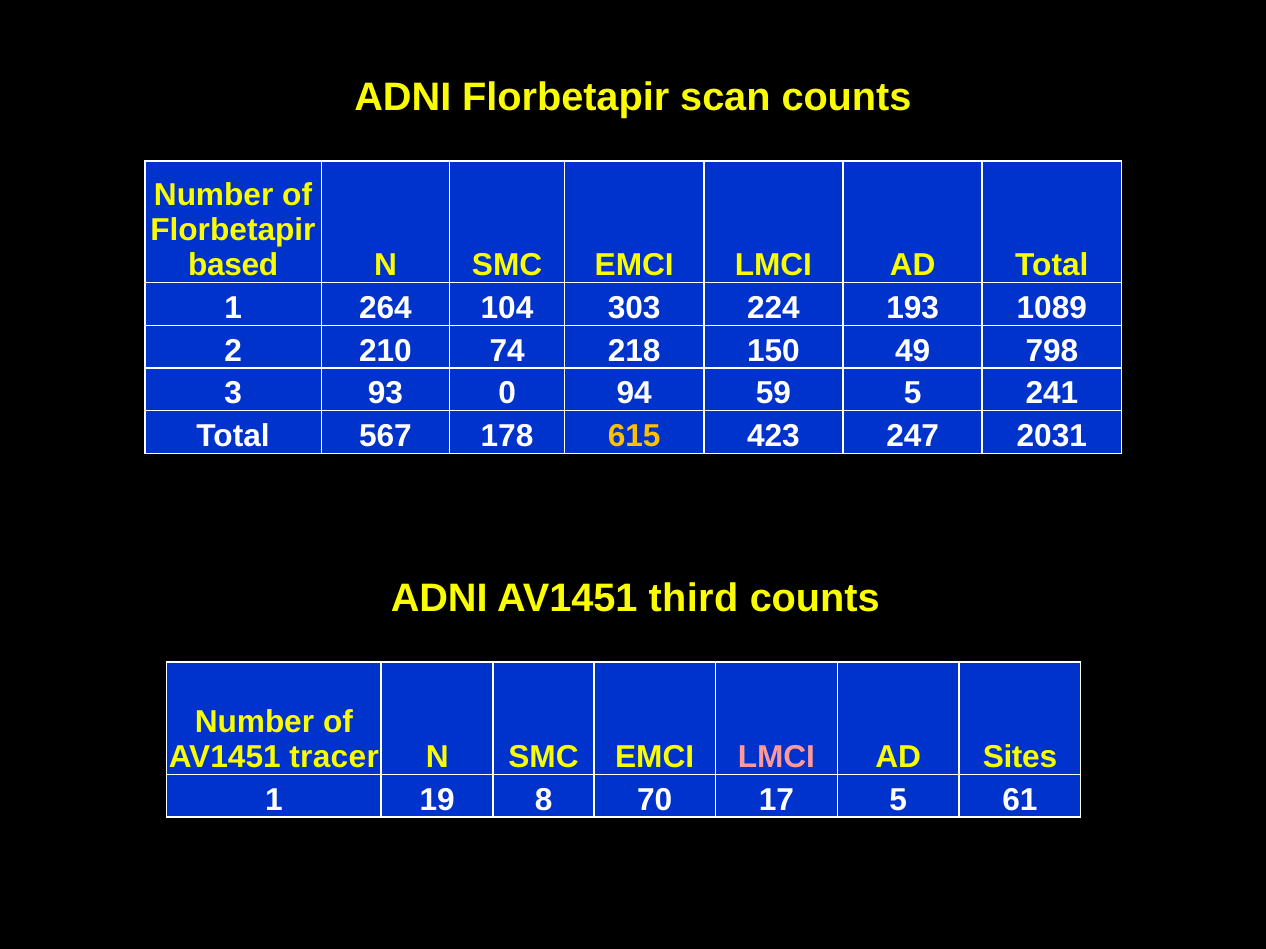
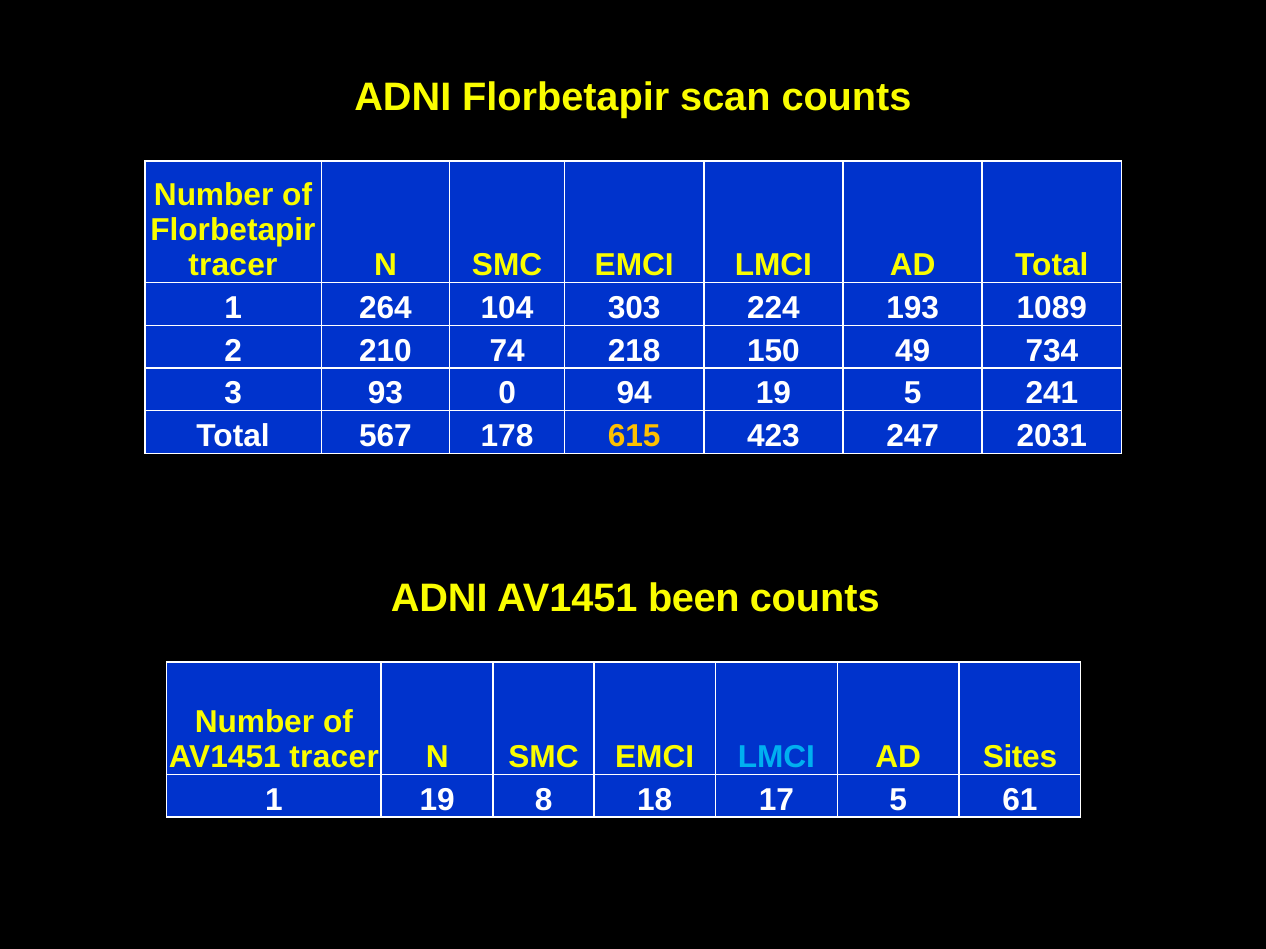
based: based -> tracer (233, 266)
798: 798 -> 734 (1052, 351)
94 59: 59 -> 19 (773, 394)
third: third -> been (694, 599)
LMCI colour: pink -> light blue (776, 758)
70: 70 -> 18 (655, 800)
